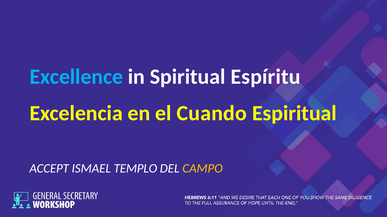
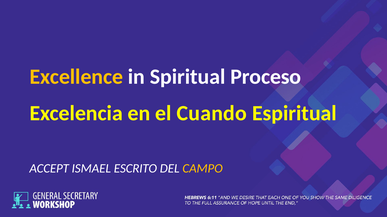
Excellence colour: light blue -> yellow (76, 77)
Espíritu: Espíritu -> Proceso (266, 77)
TEMPLO: TEMPLO -> ESCRITO (135, 169)
